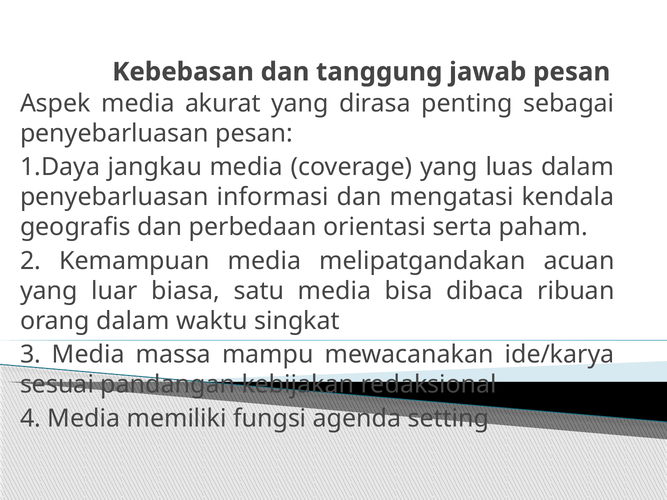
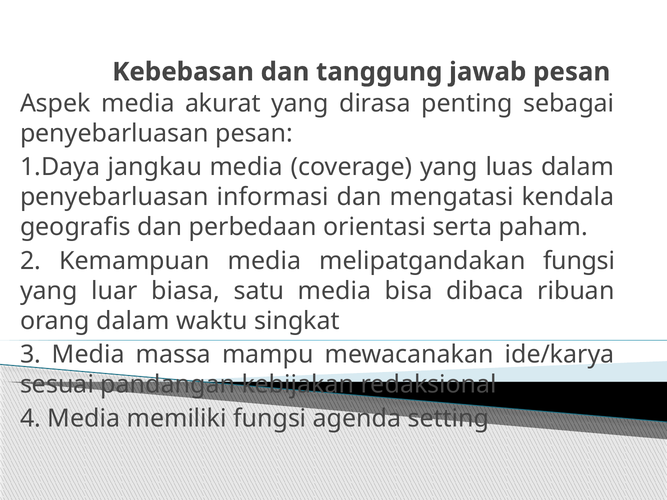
melipatgandakan acuan: acuan -> fungsi (579, 261)
